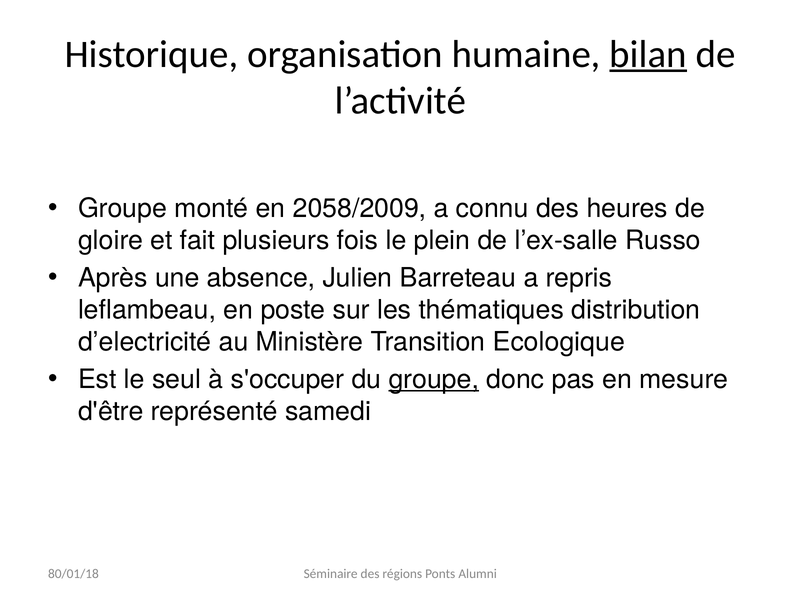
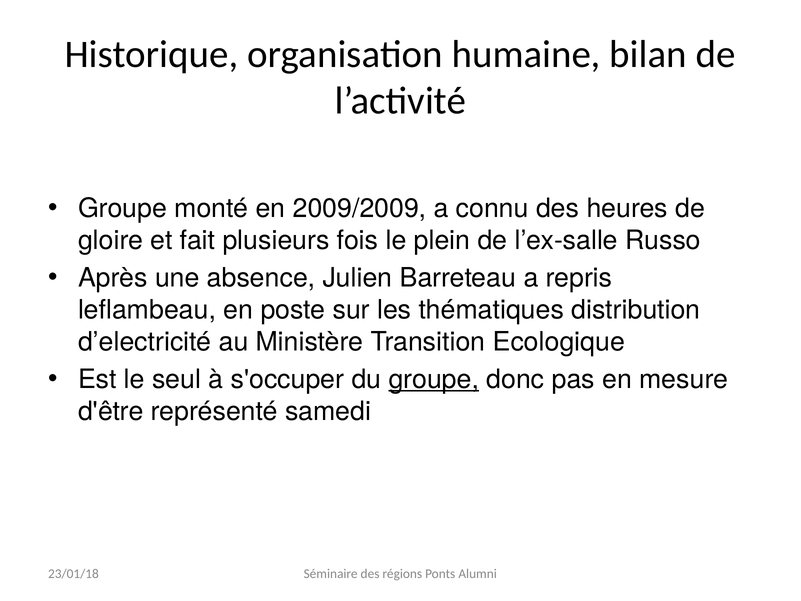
bilan underline: present -> none (648, 54)
2058/2009: 2058/2009 -> 2009/2009 (360, 208)
80/01/18: 80/01/18 -> 23/01/18 (73, 574)
